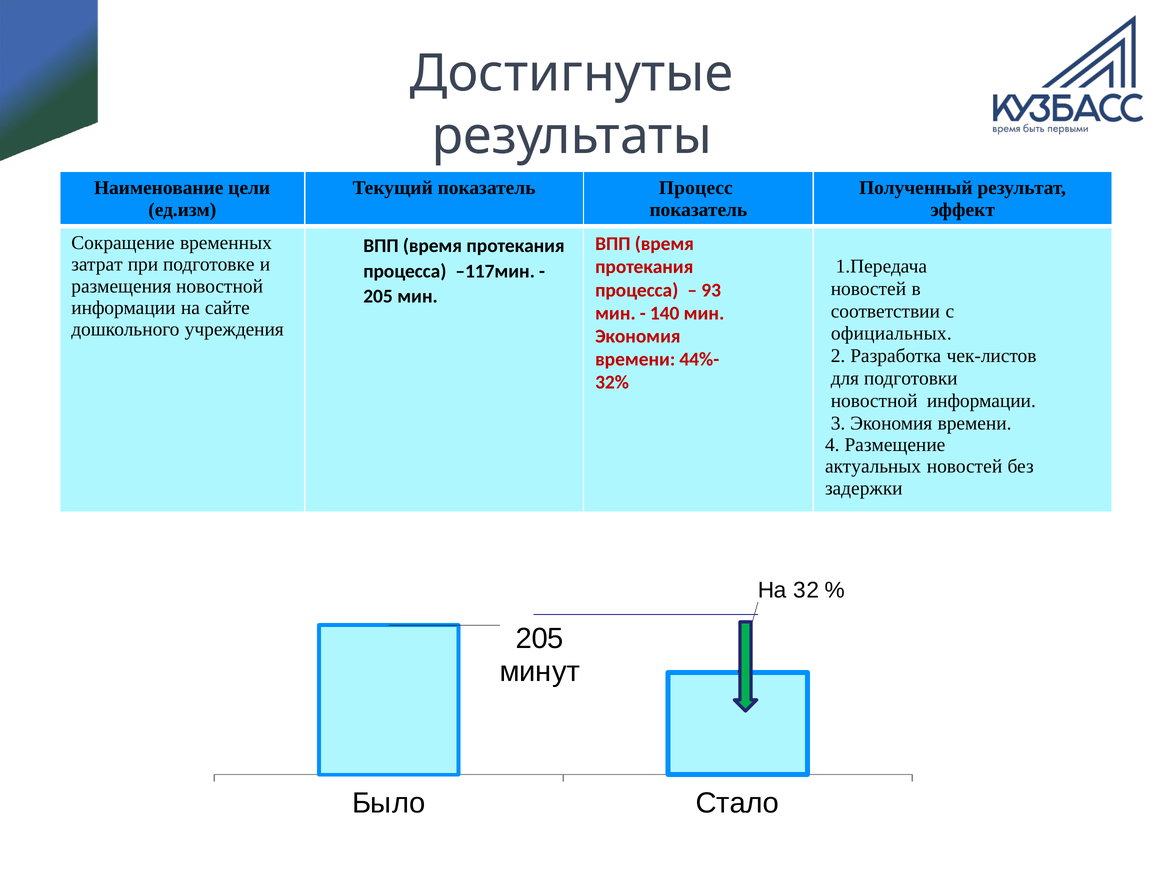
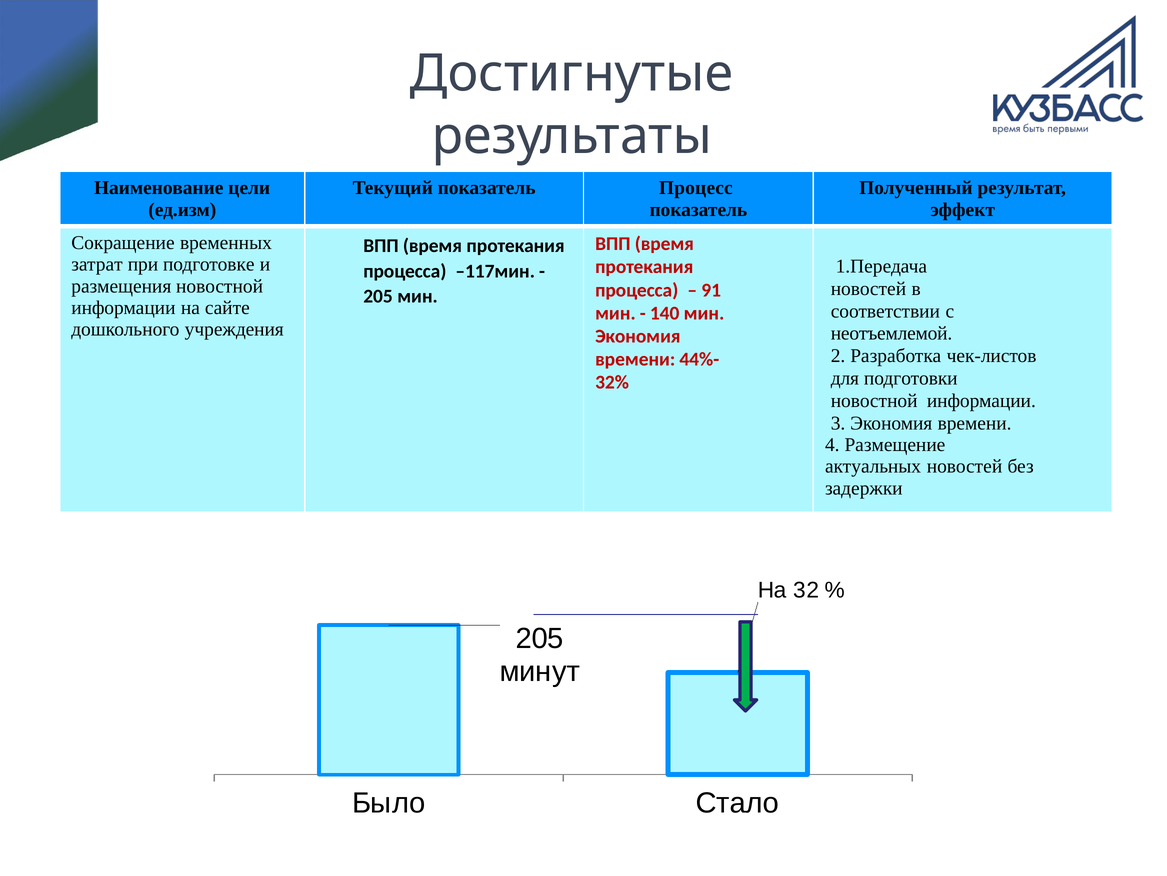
93: 93 -> 91 (711, 290)
официальных: официальных -> неотъемлемой (892, 333)
